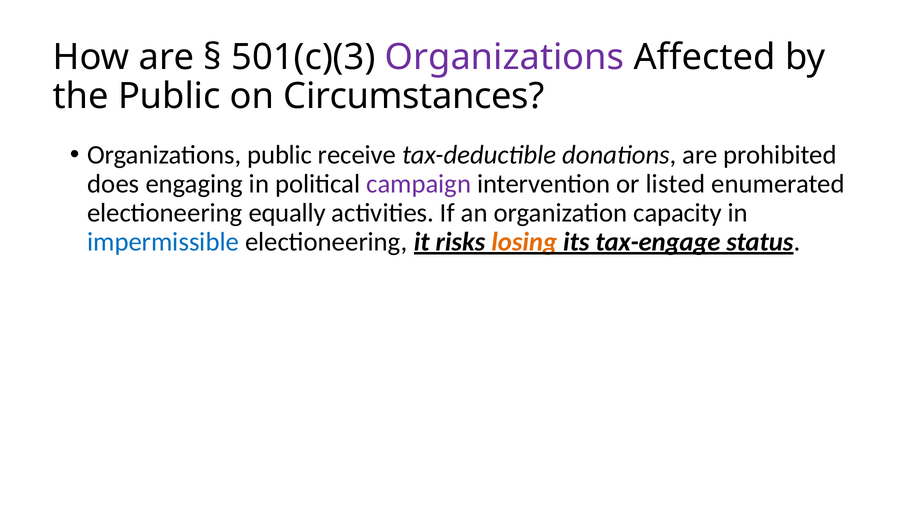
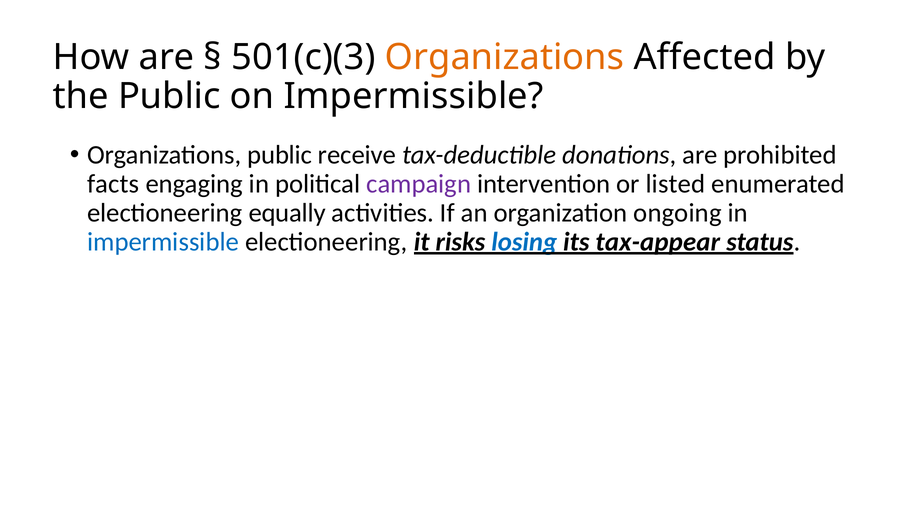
Organizations colour: purple -> orange (505, 57)
on Circumstances: Circumstances -> Impermissible (414, 96)
does: does -> facts (113, 184)
capacity: capacity -> ongoing (678, 213)
losing colour: orange -> blue (524, 242)
tax-engage: tax-engage -> tax-appear (658, 242)
